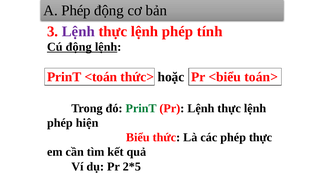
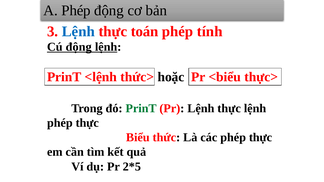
Lệnh colour: purple -> blue (78, 31)
lệnh: lệnh -> toán (145, 31)
<toán: <toán -> <lệnh (101, 77)
toán>: toán> -> thực> (261, 77)
hiện: hiện -> thực (87, 123)
